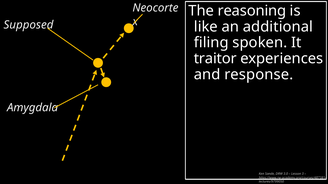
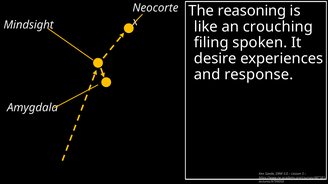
Supposed: Supposed -> Mindsight (29, 25)
additional: additional -> crouching (278, 27)
traitor: traitor -> desire (215, 59)
